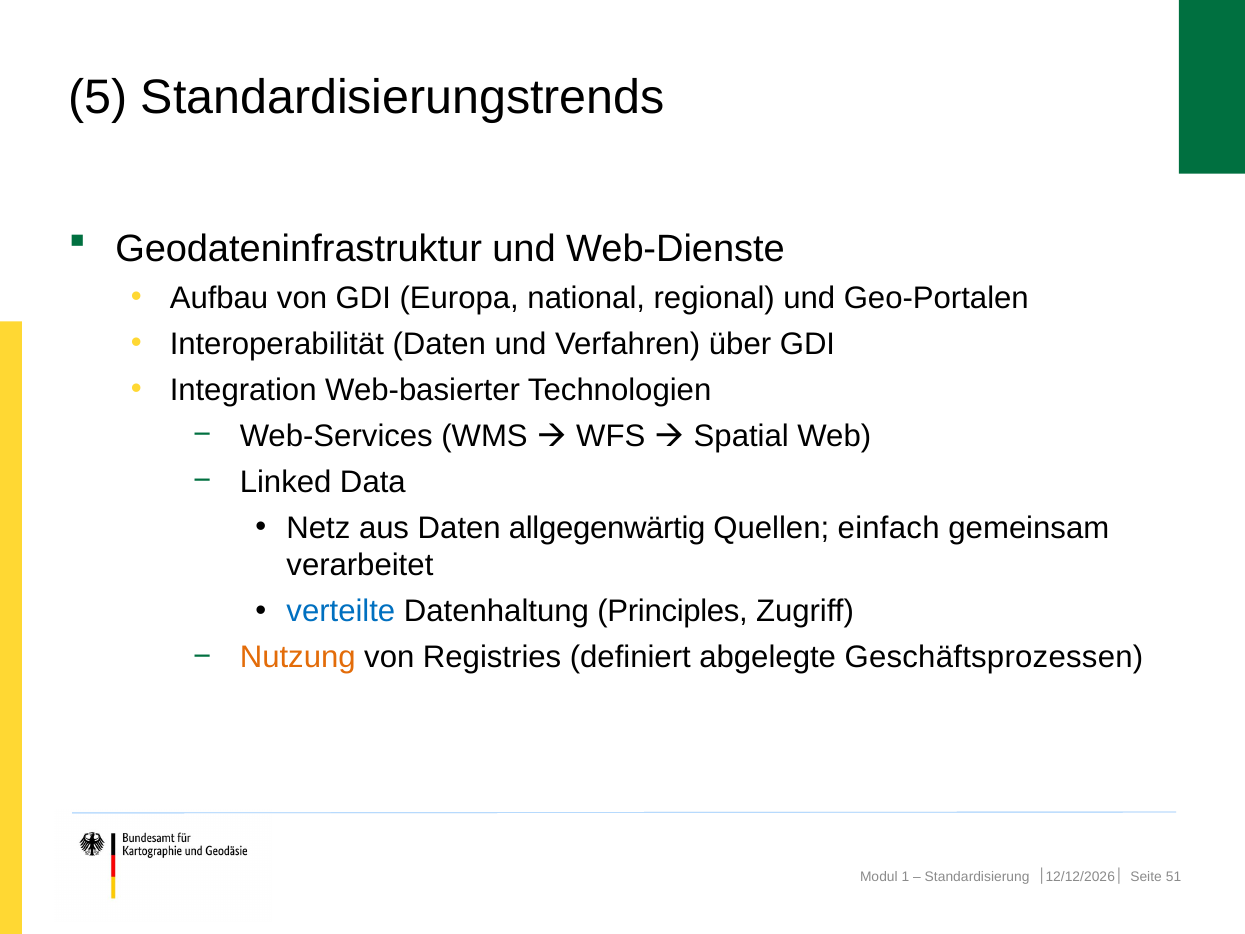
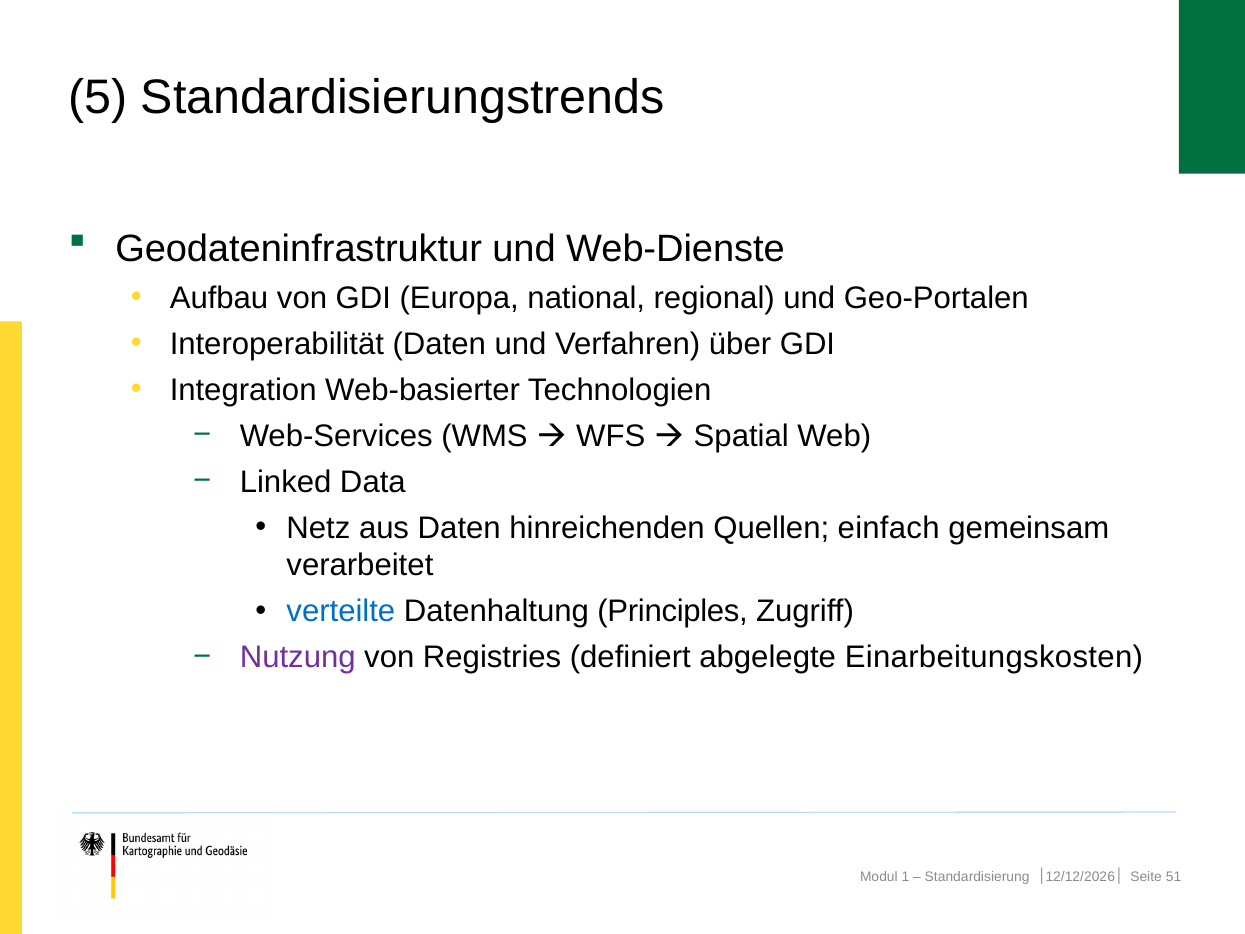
allgegenwärtig: allgegenwärtig -> hinreichenden (607, 528)
Nutzung colour: orange -> purple (298, 657)
Geschäftsprozessen: Geschäftsprozessen -> Einarbeitungskosten (994, 657)
